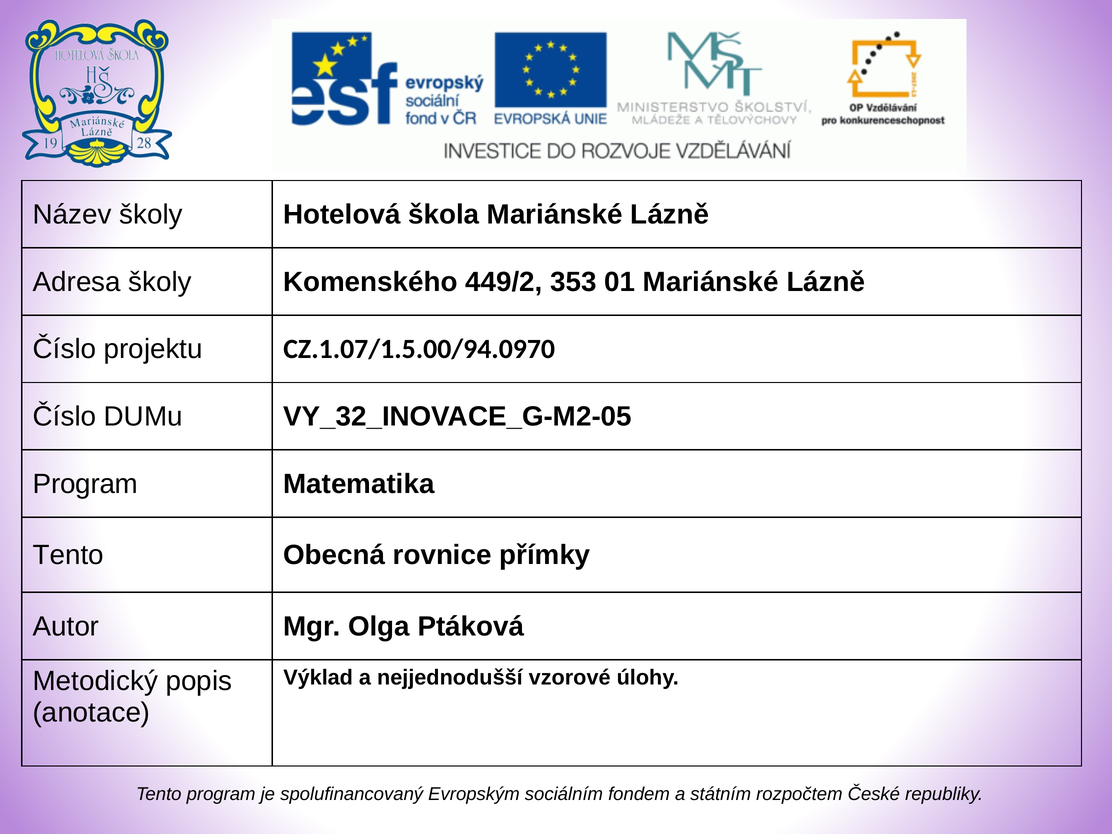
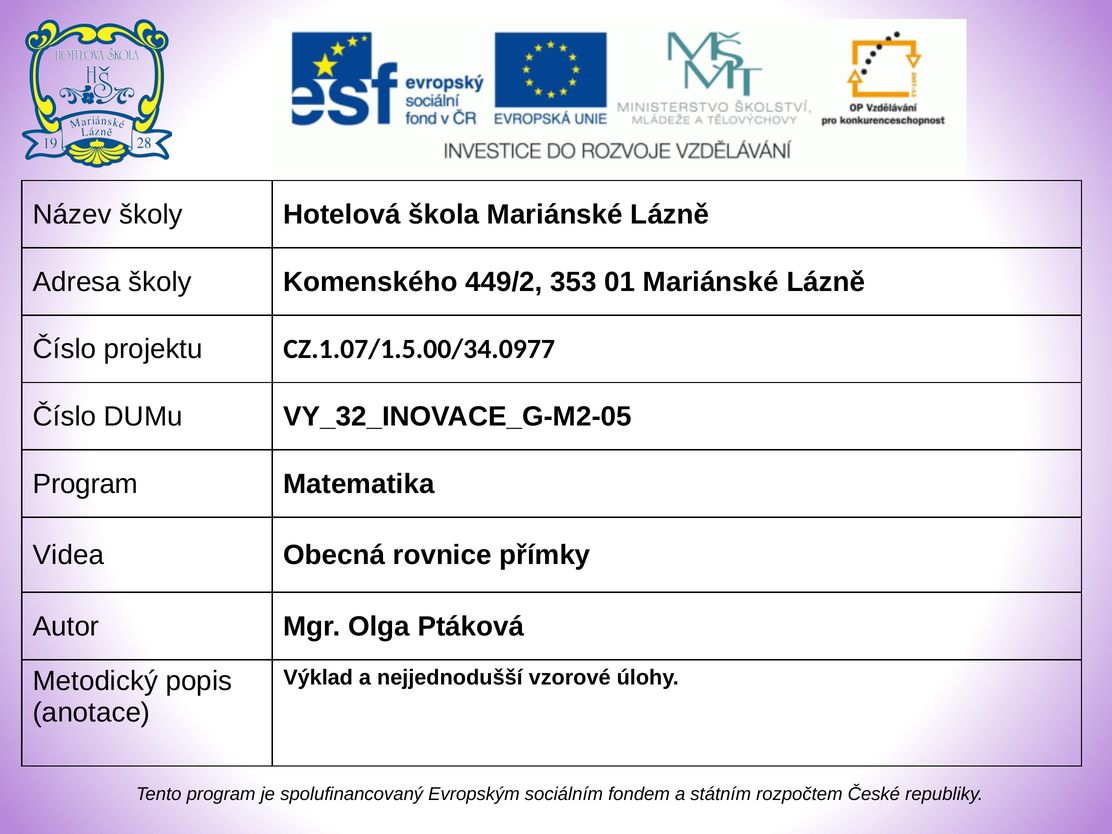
CZ.1.07/1.5.00/94.0970: CZ.1.07/1.5.00/94.0970 -> CZ.1.07/1.5.00/34.0977 (419, 349)
Tento: Tento -> Videa (68, 555)
